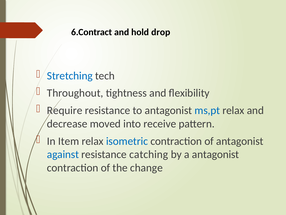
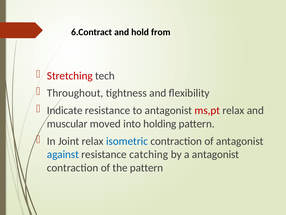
drop: drop -> from (161, 32)
Stretching colour: blue -> red (70, 76)
Require: Require -> Indicate (65, 110)
ms,pt colour: blue -> red (207, 110)
decrease: decrease -> muscular (67, 124)
receive: receive -> holding (160, 124)
Item: Item -> Joint (69, 141)
the change: change -> pattern (147, 167)
